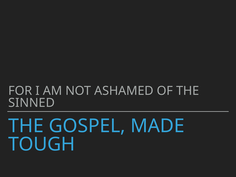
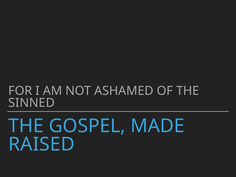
TOUGH: TOUGH -> RAISED (41, 144)
